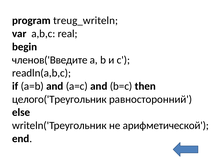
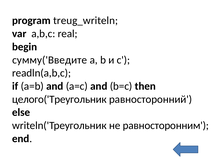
членов('Введите: членов('Введите -> сумму('Введите (50, 60)
арифметической: арифметической -> равносторонним (166, 126)
